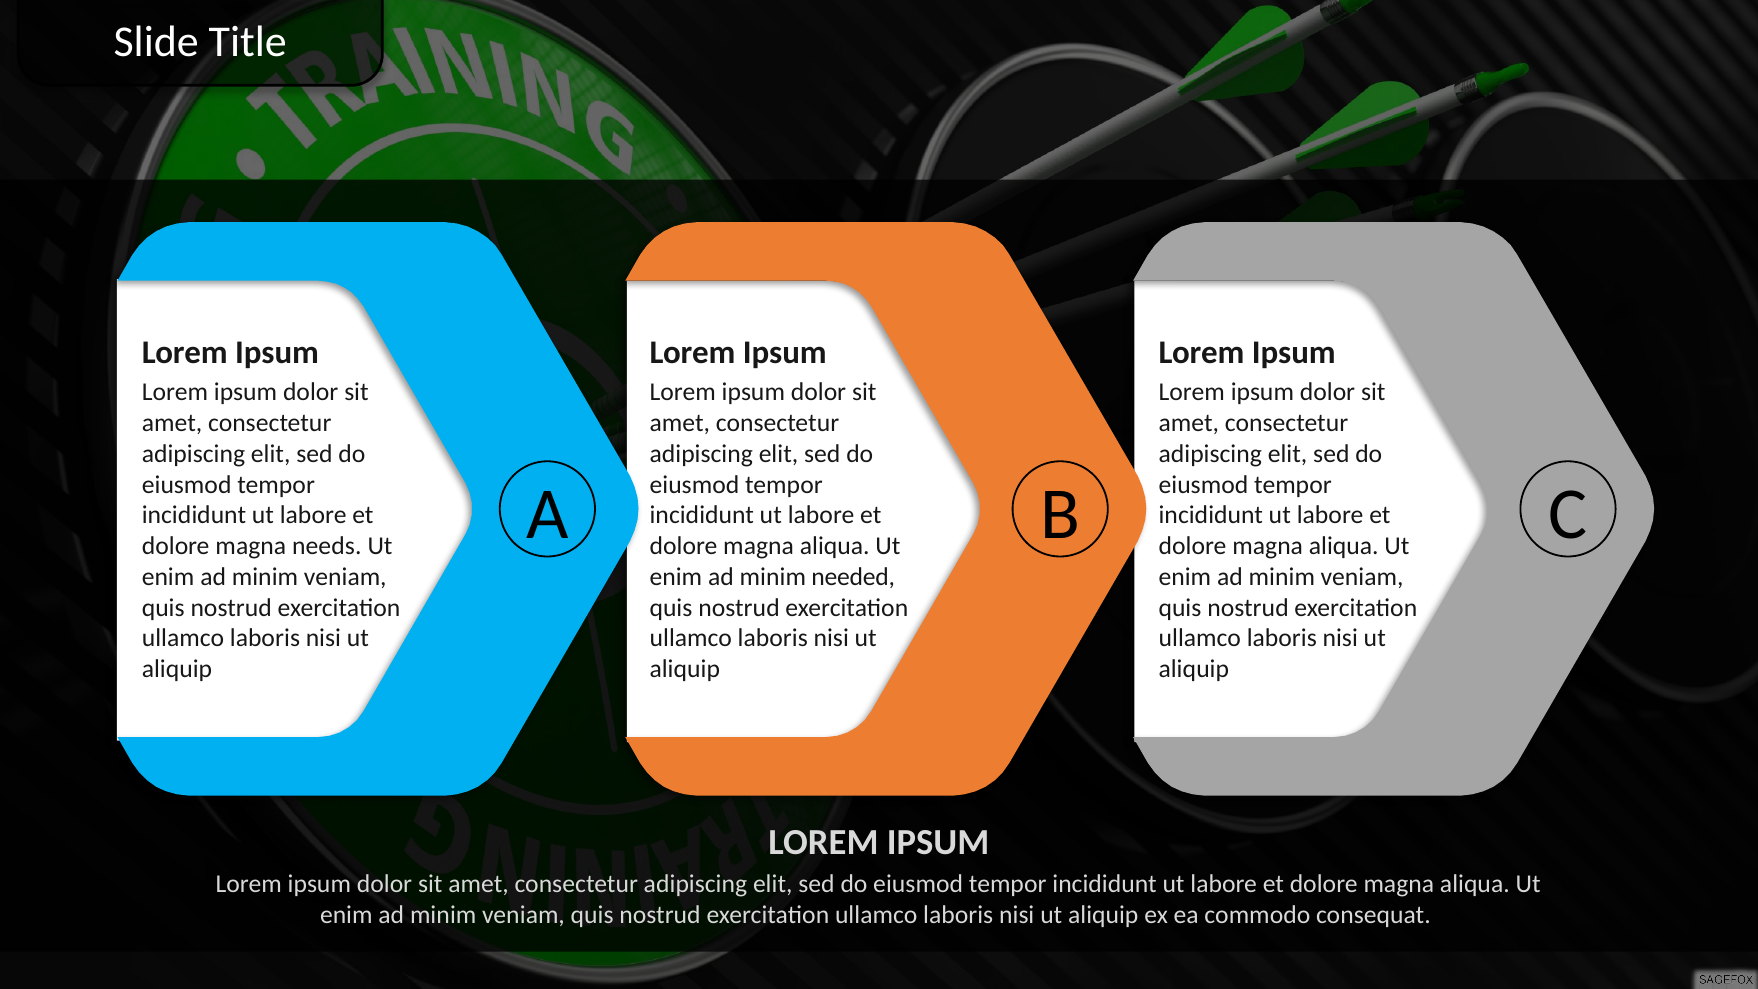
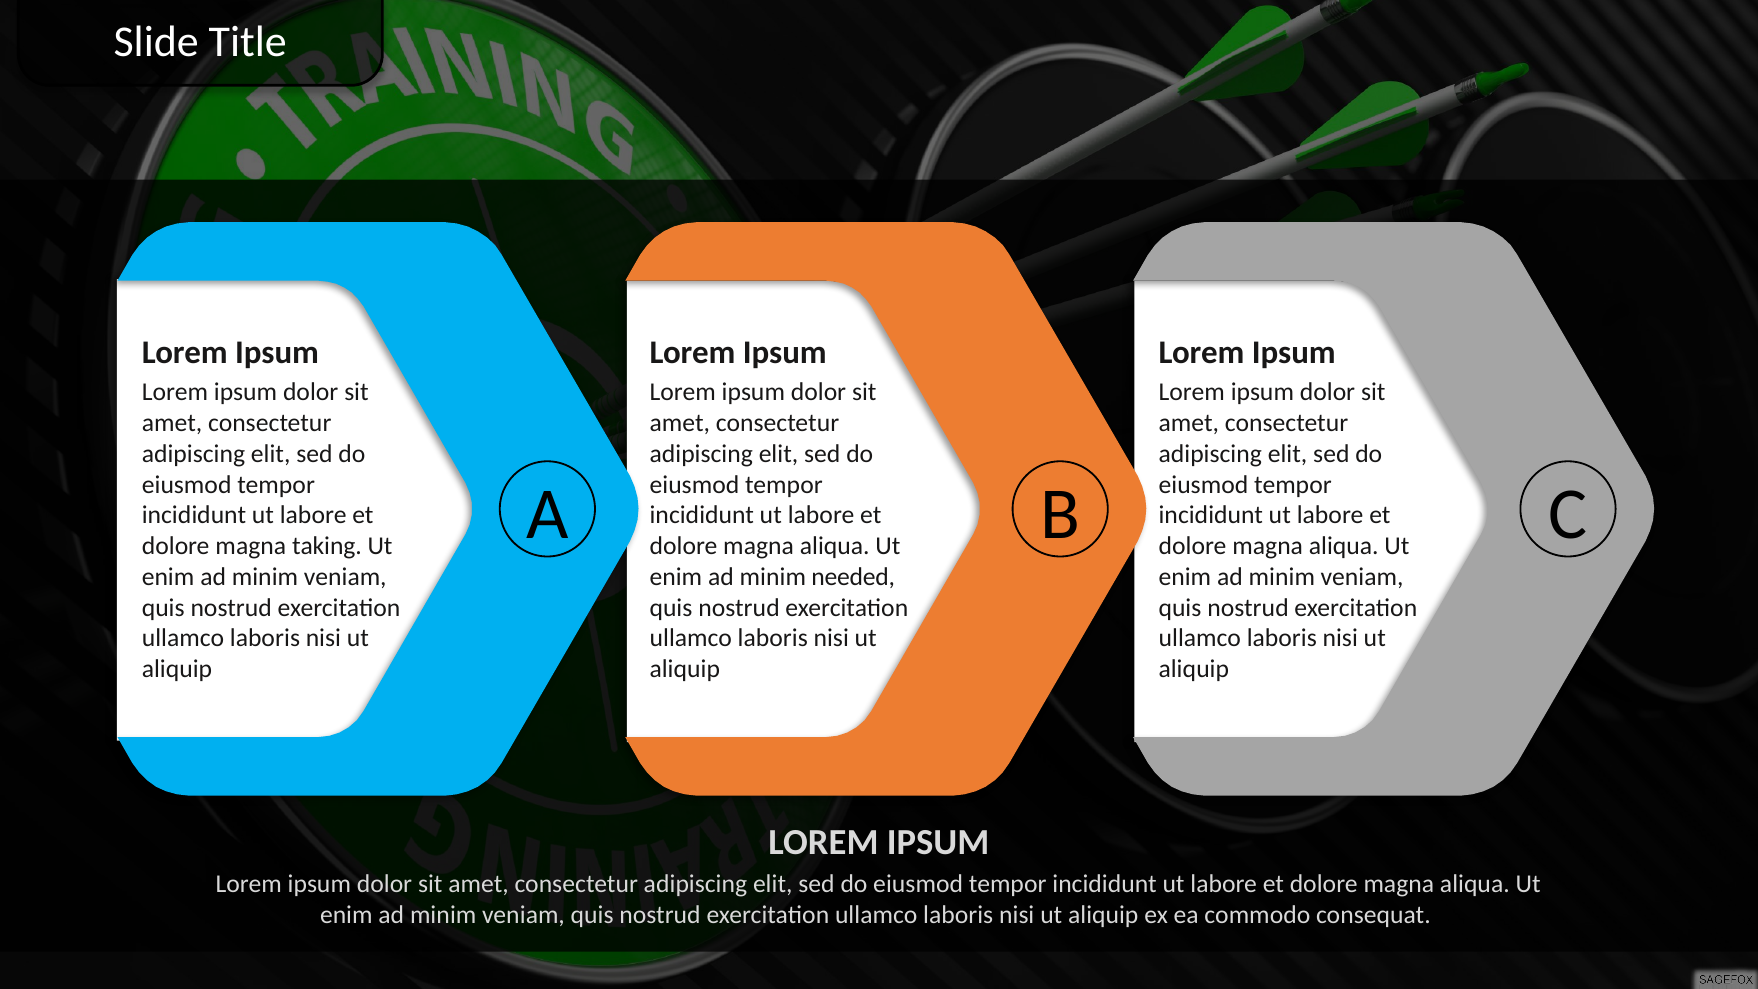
needs: needs -> taking (327, 546)
